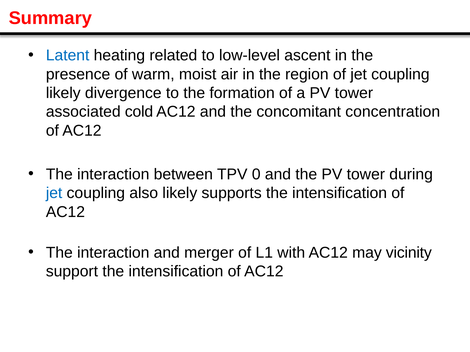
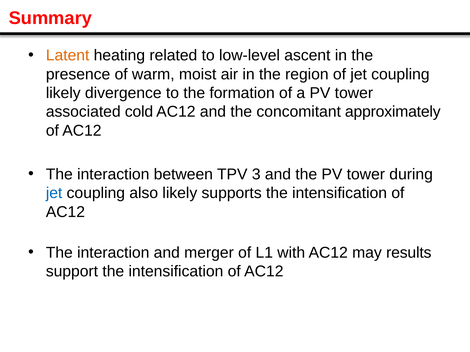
Latent colour: blue -> orange (68, 56)
concentration: concentration -> approximately (393, 112)
0: 0 -> 3 (256, 175)
vicinity: vicinity -> results (409, 253)
